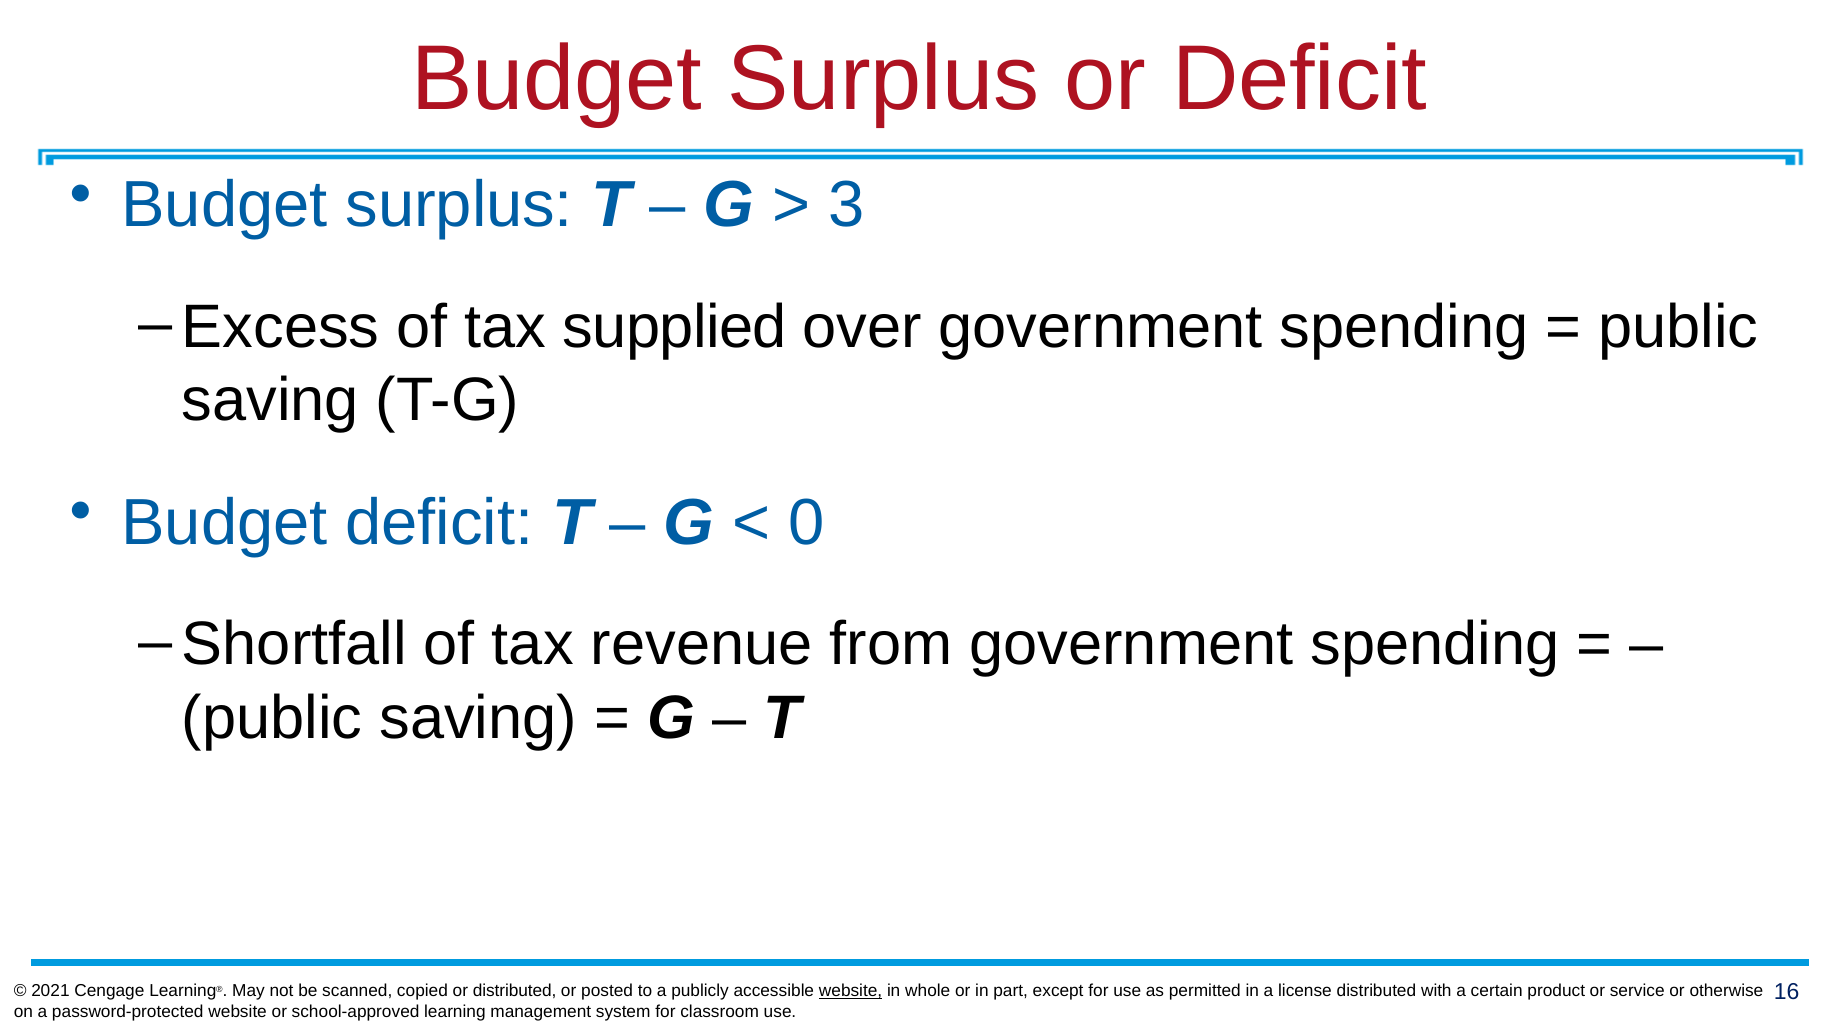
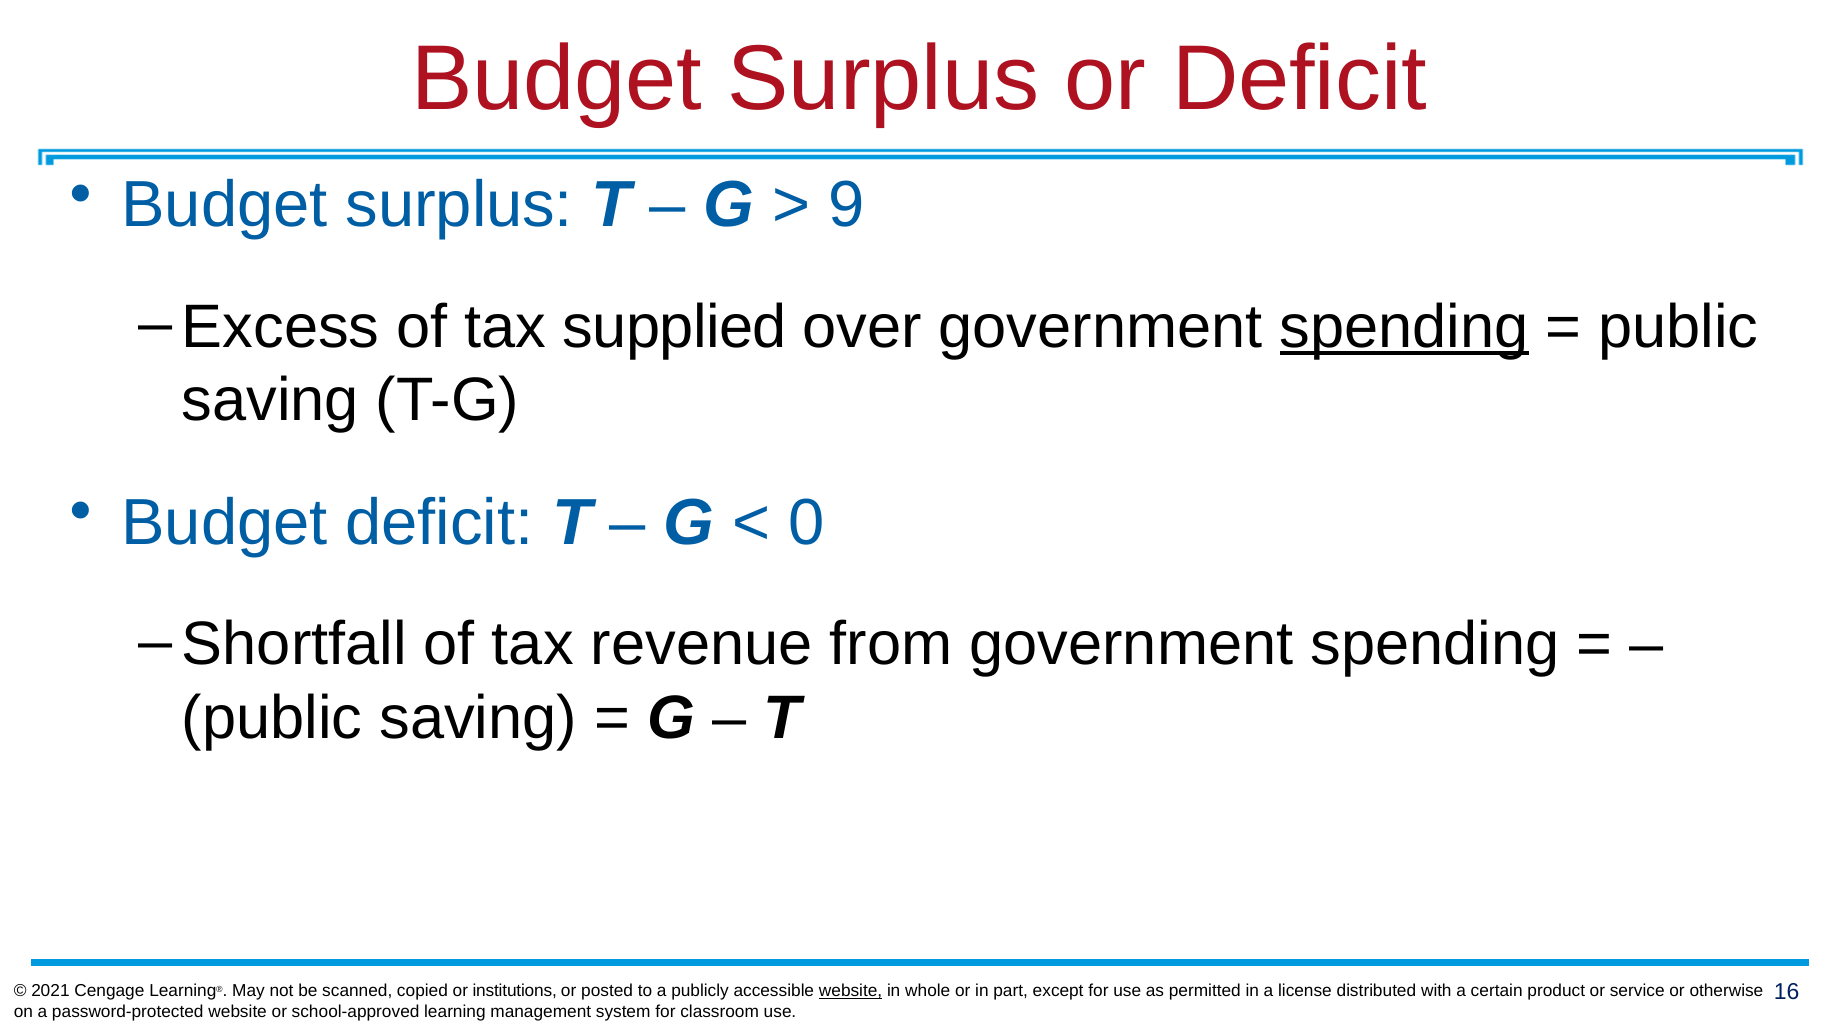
3: 3 -> 9 (846, 205)
spending underline: none -> present (1404, 327)
or distributed: distributed -> institutions (515, 991)
